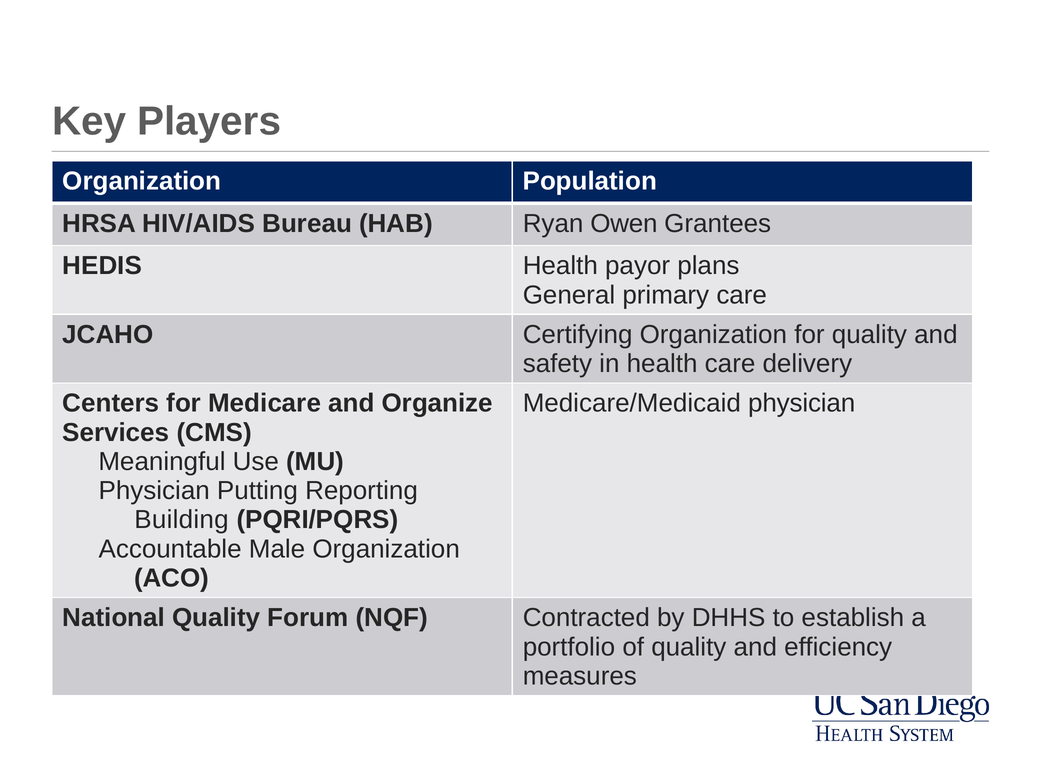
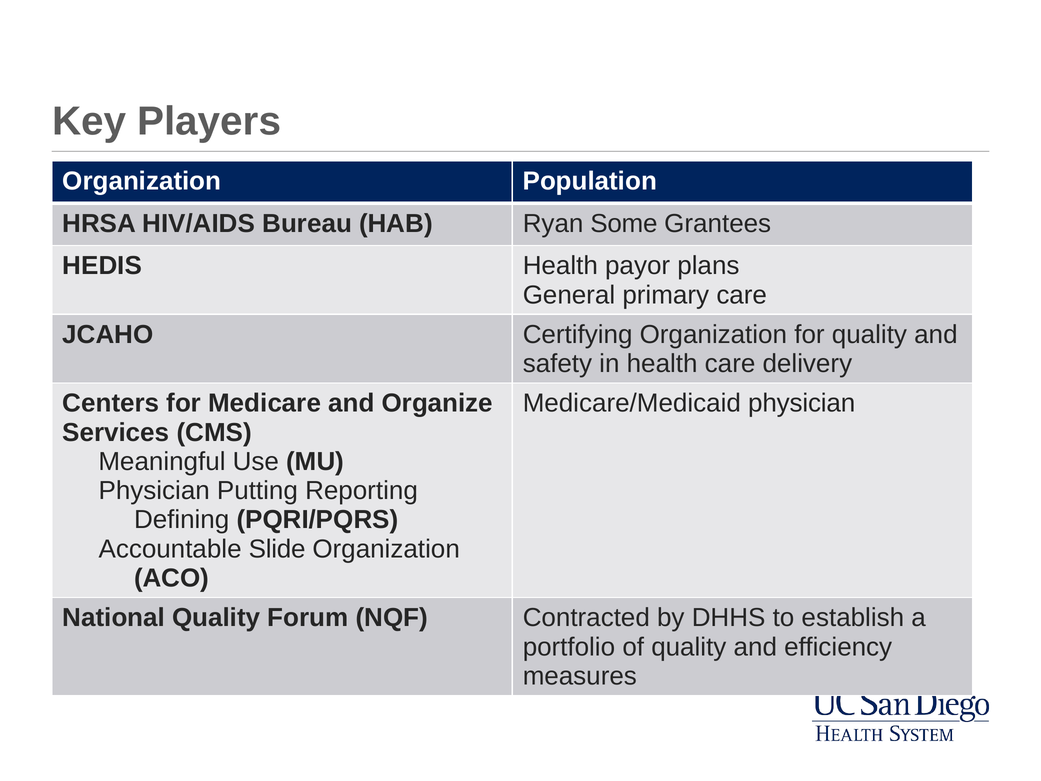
Owen: Owen -> Some (624, 223)
Building: Building -> Defining (182, 520)
Male: Male -> Slide (277, 549)
